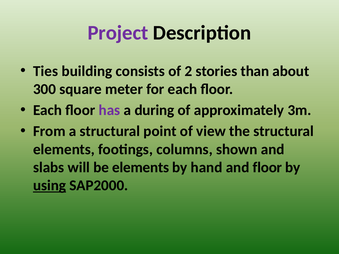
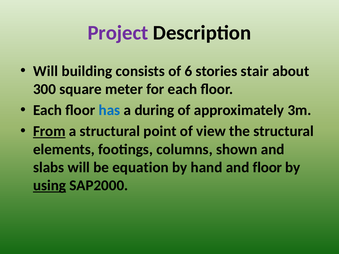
Ties: Ties -> Will (46, 71)
2: 2 -> 6 (188, 71)
than: than -> stair (255, 71)
has colour: purple -> blue (109, 110)
From underline: none -> present (49, 131)
be elements: elements -> equation (141, 168)
